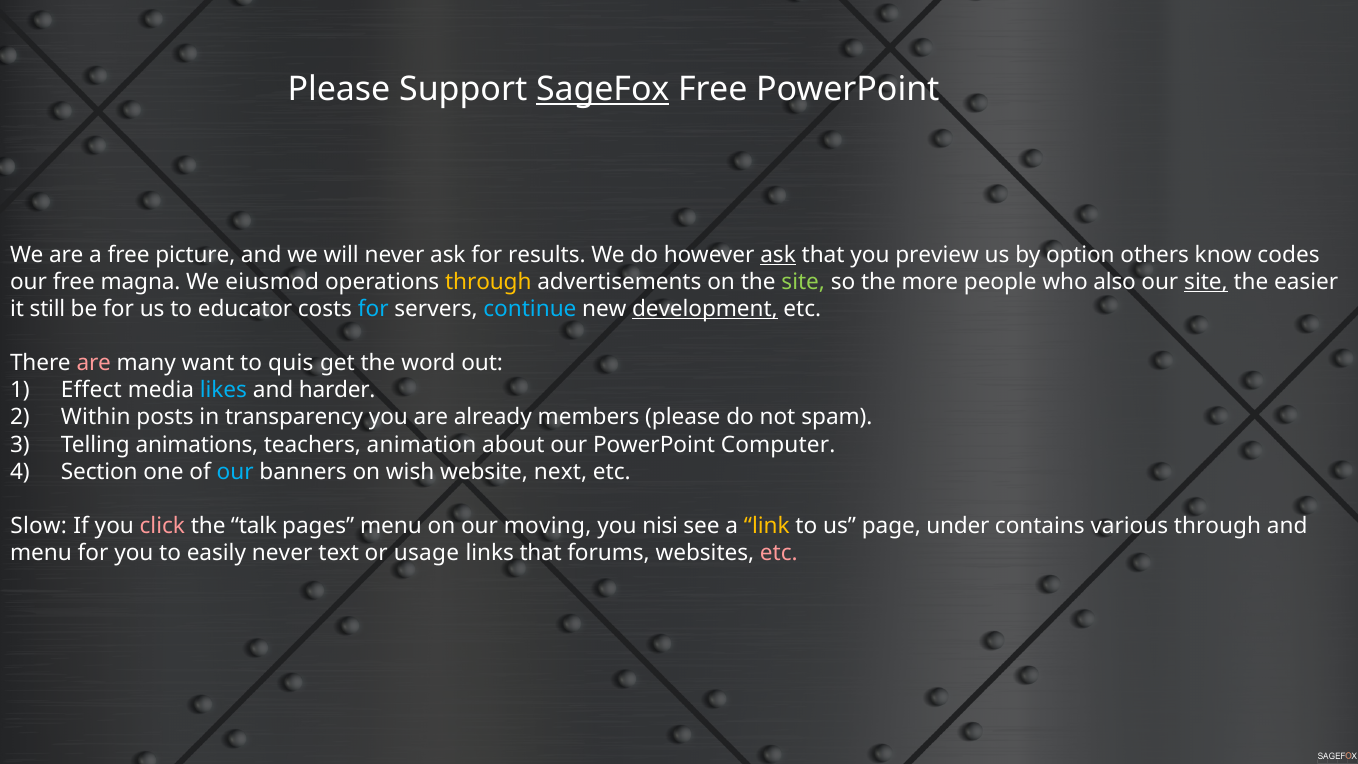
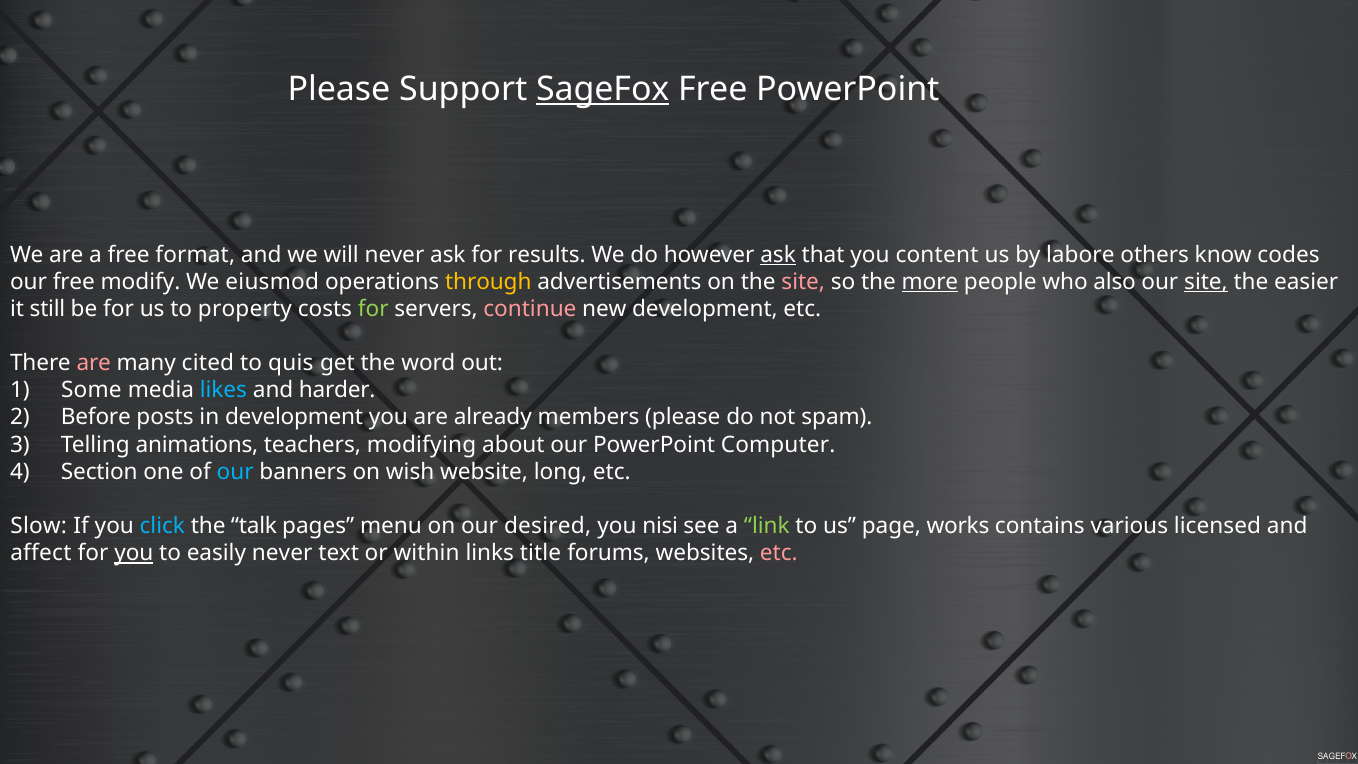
picture: picture -> format (195, 255)
preview: preview -> content (937, 255)
option: option -> labore (1080, 255)
magna: magna -> modify (141, 282)
site colour: light green -> pink (803, 282)
more underline: none -> present (930, 282)
educator: educator -> property (245, 309)
for colour: light blue -> light green (373, 309)
continue colour: light blue -> pink (530, 309)
development underline: present -> none (705, 309)
want: want -> cited (208, 363)
Effect: Effect -> Some (91, 390)
Within: Within -> Before (96, 417)
in transparency: transparency -> development (294, 417)
animation: animation -> modifying (421, 445)
next: next -> long (561, 472)
click colour: pink -> light blue (162, 526)
moving: moving -> desired (548, 526)
link colour: yellow -> light green (767, 526)
under: under -> works (958, 526)
various through: through -> licensed (1218, 526)
menu: menu -> affect (41, 553)
you underline: none -> present (134, 553)
usage: usage -> within (427, 553)
links that: that -> title (540, 553)
